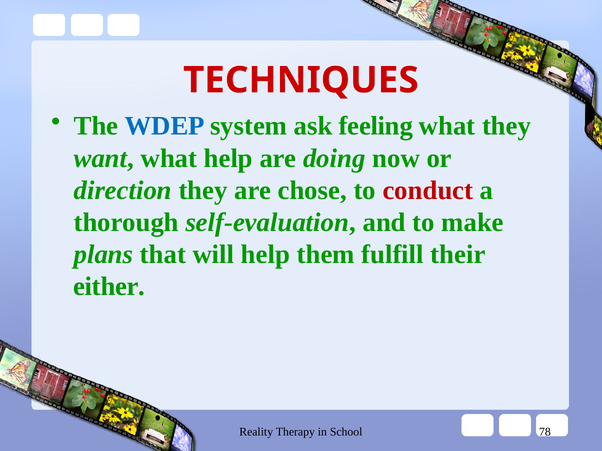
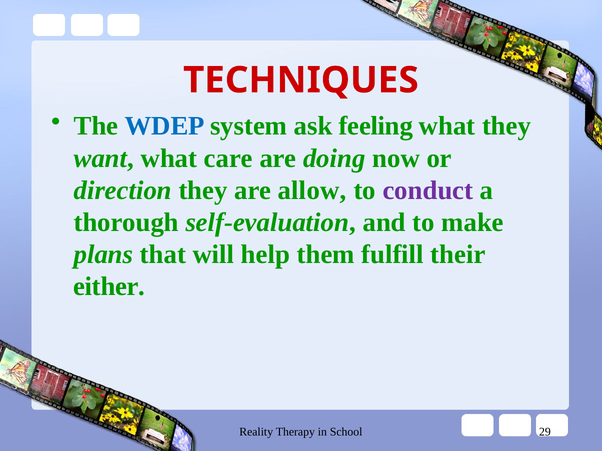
what help: help -> care (228, 158)
chose: chose -> allow (312, 191)
conduct colour: red -> purple (428, 191)
78: 78 -> 29 (545, 432)
